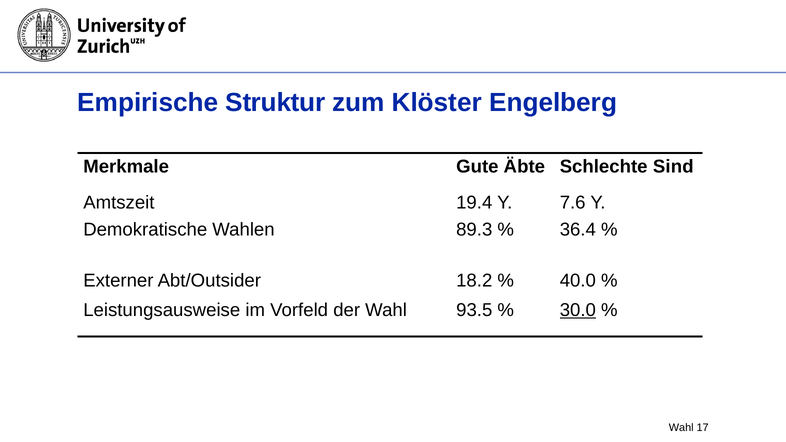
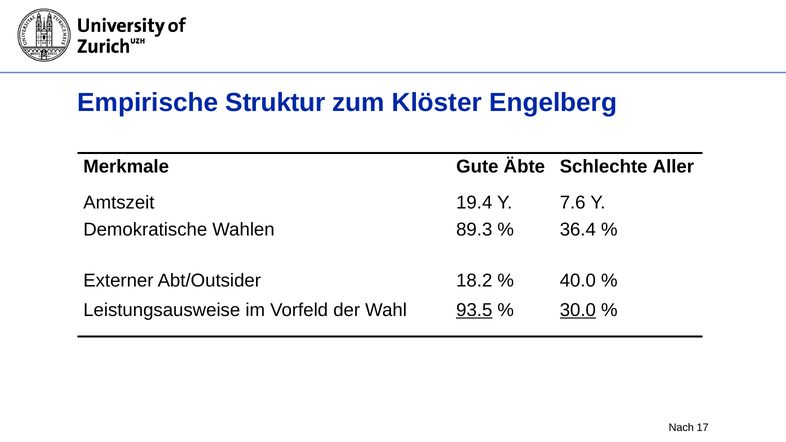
Sind: Sind -> Aller (673, 167)
93.5 underline: none -> present (474, 310)
Wahl: Wahl -> Nach (681, 428)
